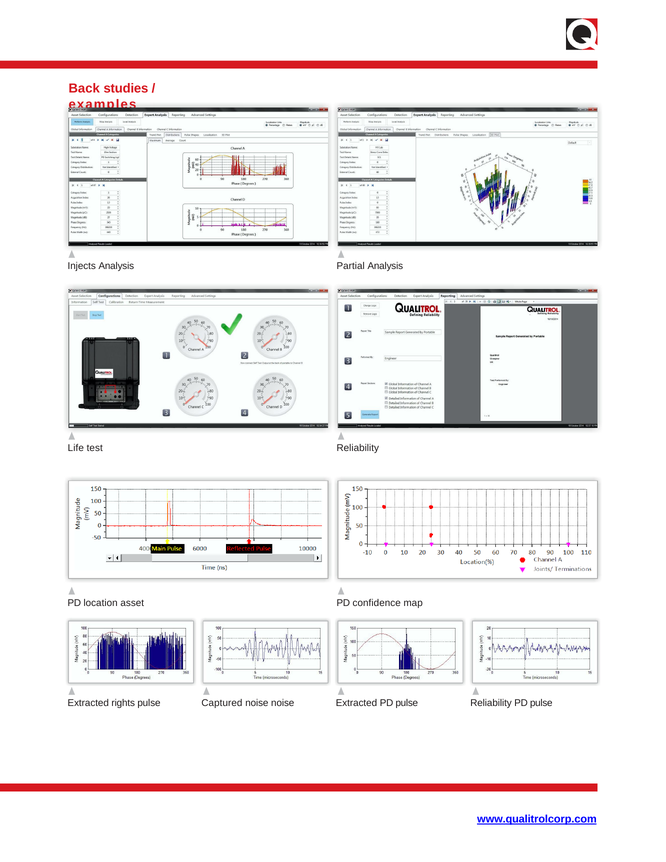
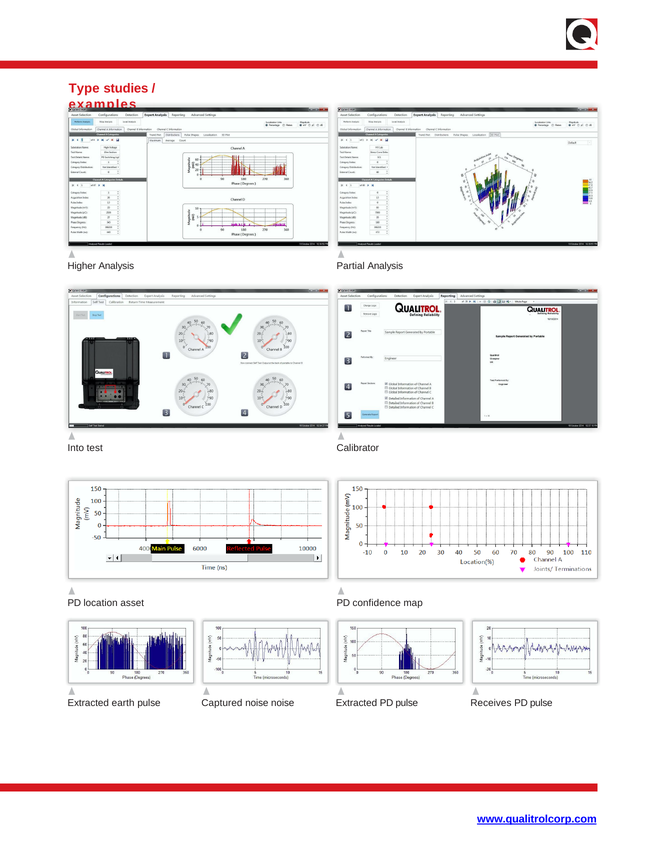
Back: Back -> Type (84, 89)
Injects: Injects -> Higher (82, 266)
Life: Life -> Into (76, 448)
test Reliability: Reliability -> Calibrator (358, 448)
rights: rights -> earth (123, 703)
pulse Reliability: Reliability -> Receives (491, 703)
